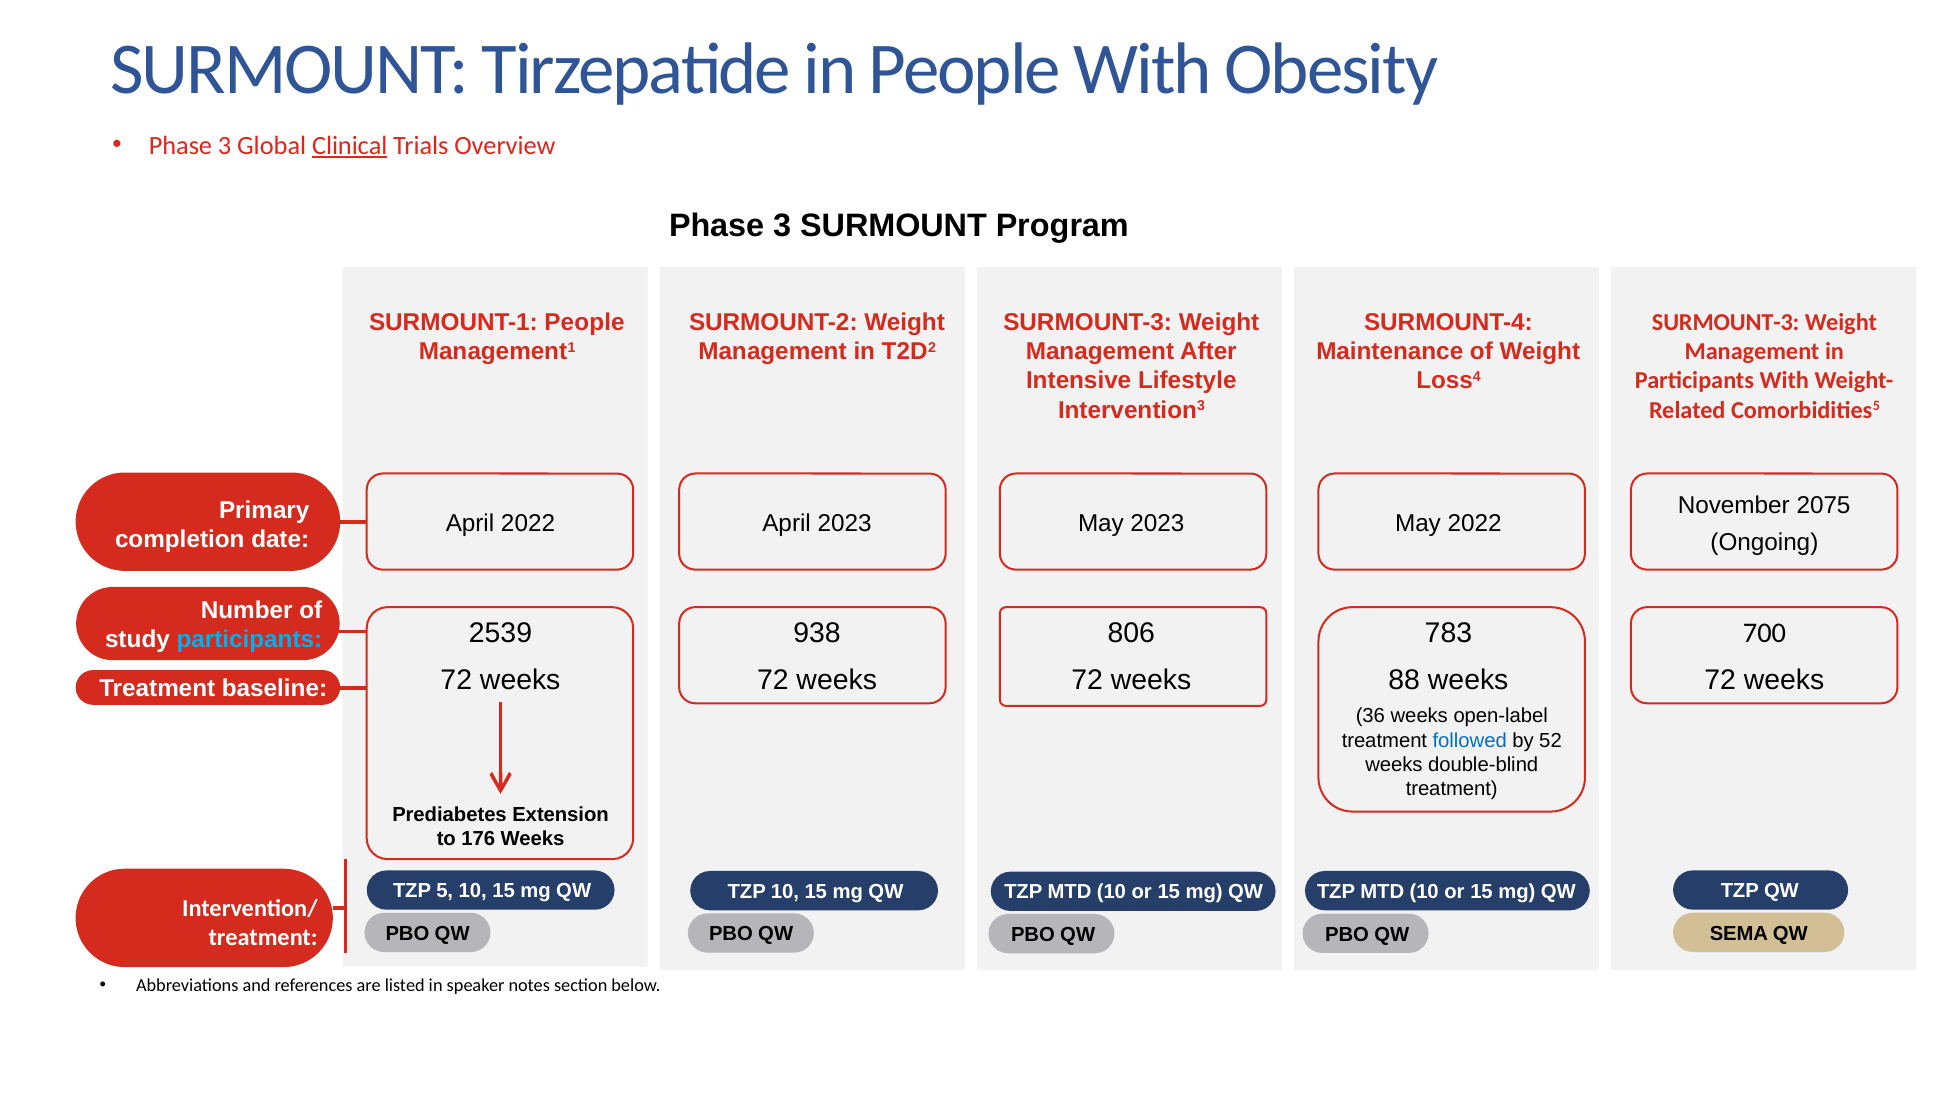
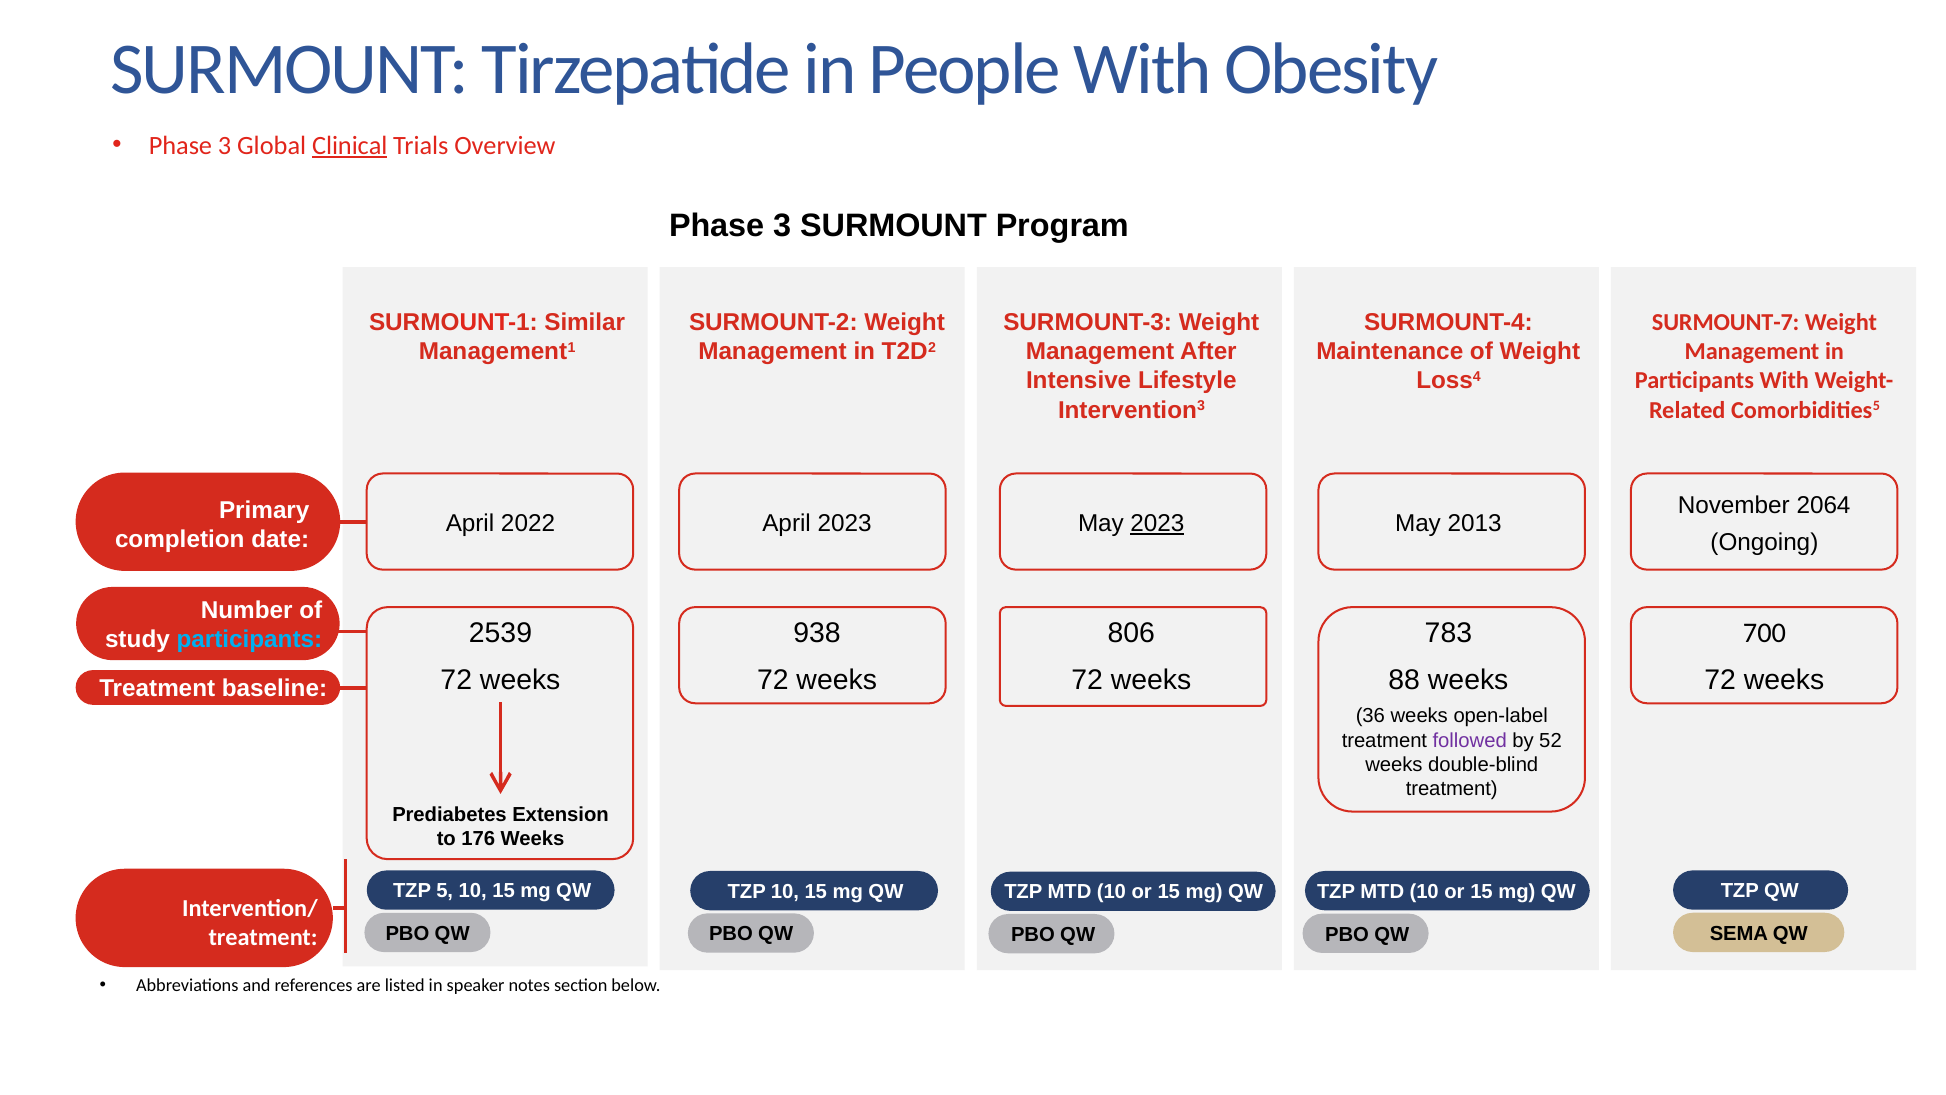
SURMOUNT-1 People: People -> Similar (585, 322)
SURMOUNT-3: SURMOUNT-3 -> SURMOUNT-7 (1726, 322)
2075: 2075 -> 2064 (1824, 505)
2023 underline: none -> present (1157, 523)
May 2022: 2022 -> 2013 (1475, 523)
followed colour: blue -> purple (1470, 740)
